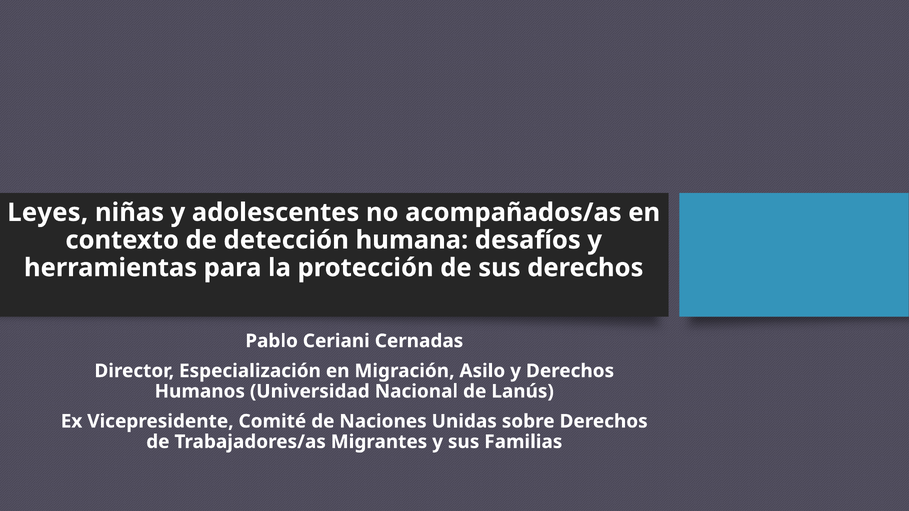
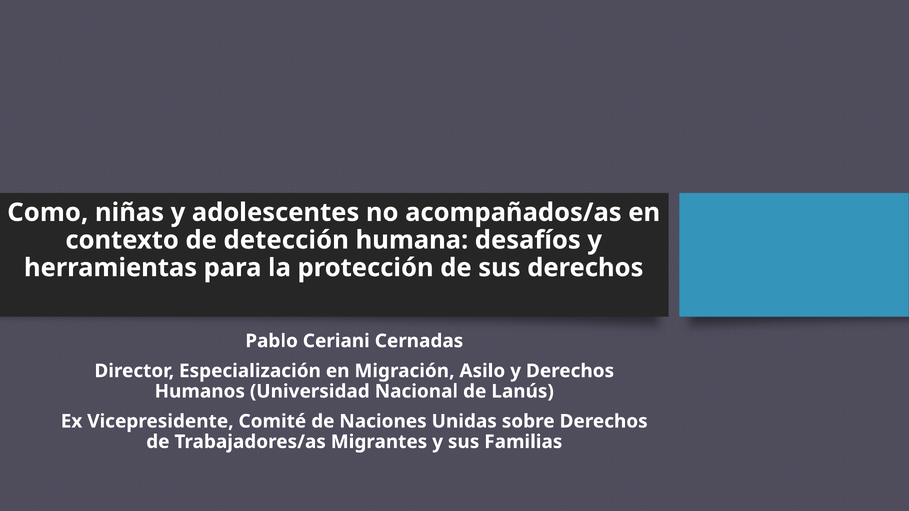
Leyes: Leyes -> Como (48, 213)
